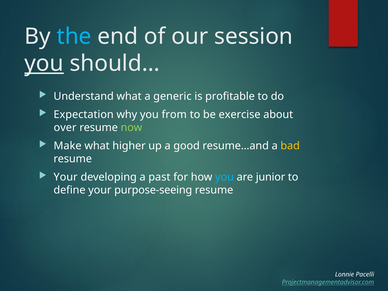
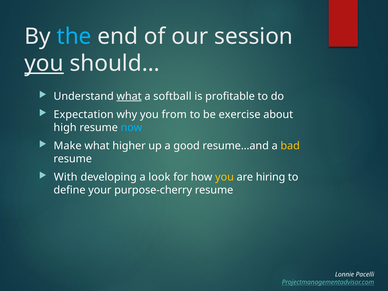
what underline: none -> present (129, 96)
generic: generic -> softball (172, 96)
over: over -> high (65, 128)
now colour: light green -> light blue (131, 128)
Your: Your -> With (66, 177)
past: past -> look (159, 177)
you colour: light blue -> yellow (224, 177)
junior: junior -> hiring (271, 177)
purpose-seeing: purpose-seeing -> purpose-cherry (153, 190)
